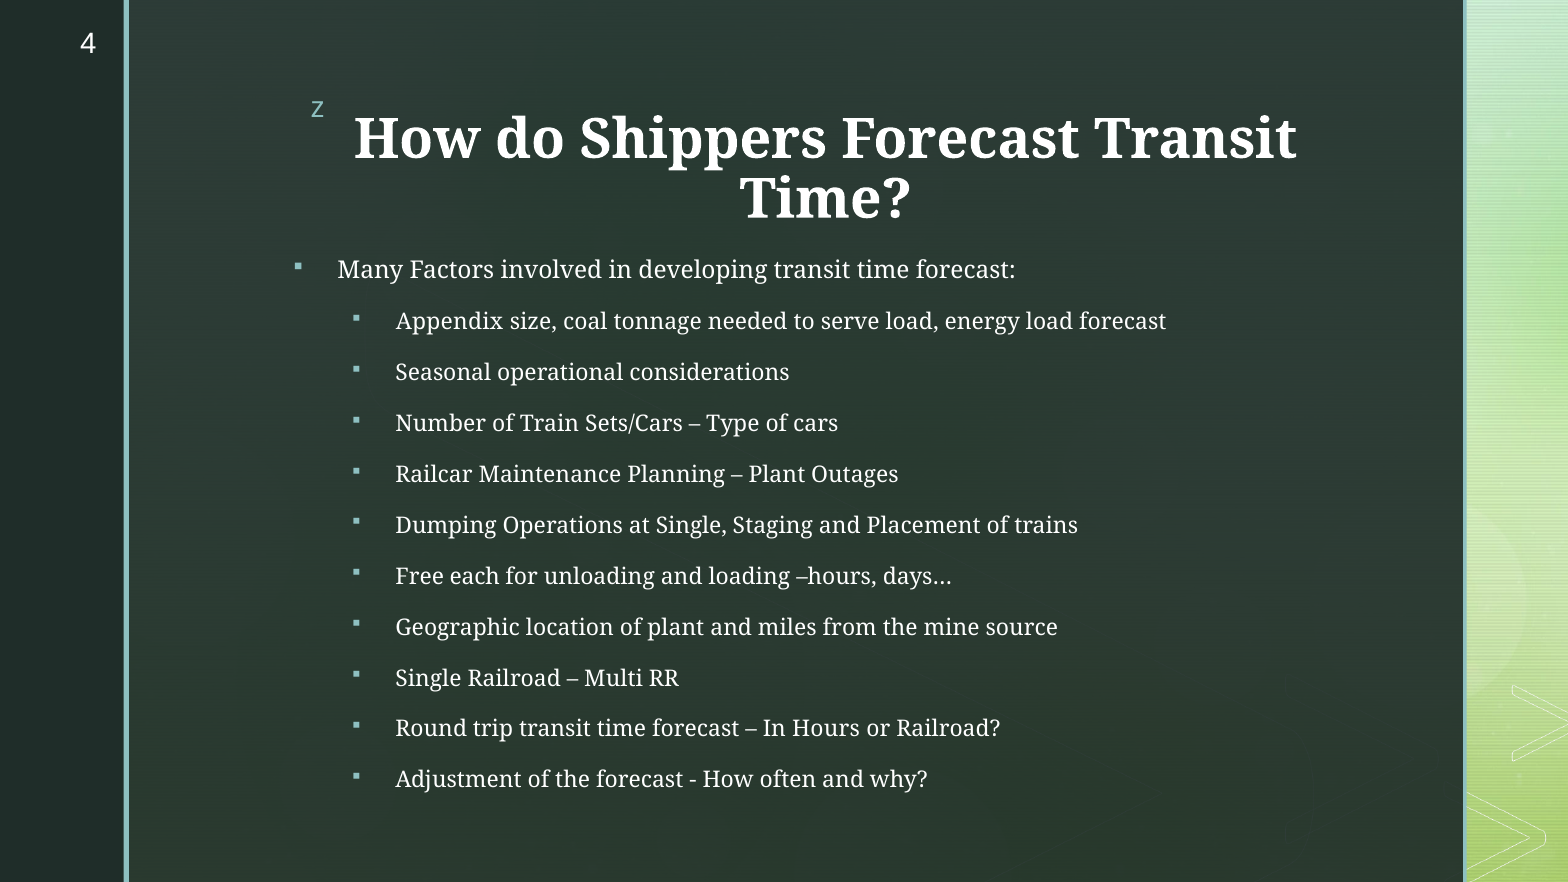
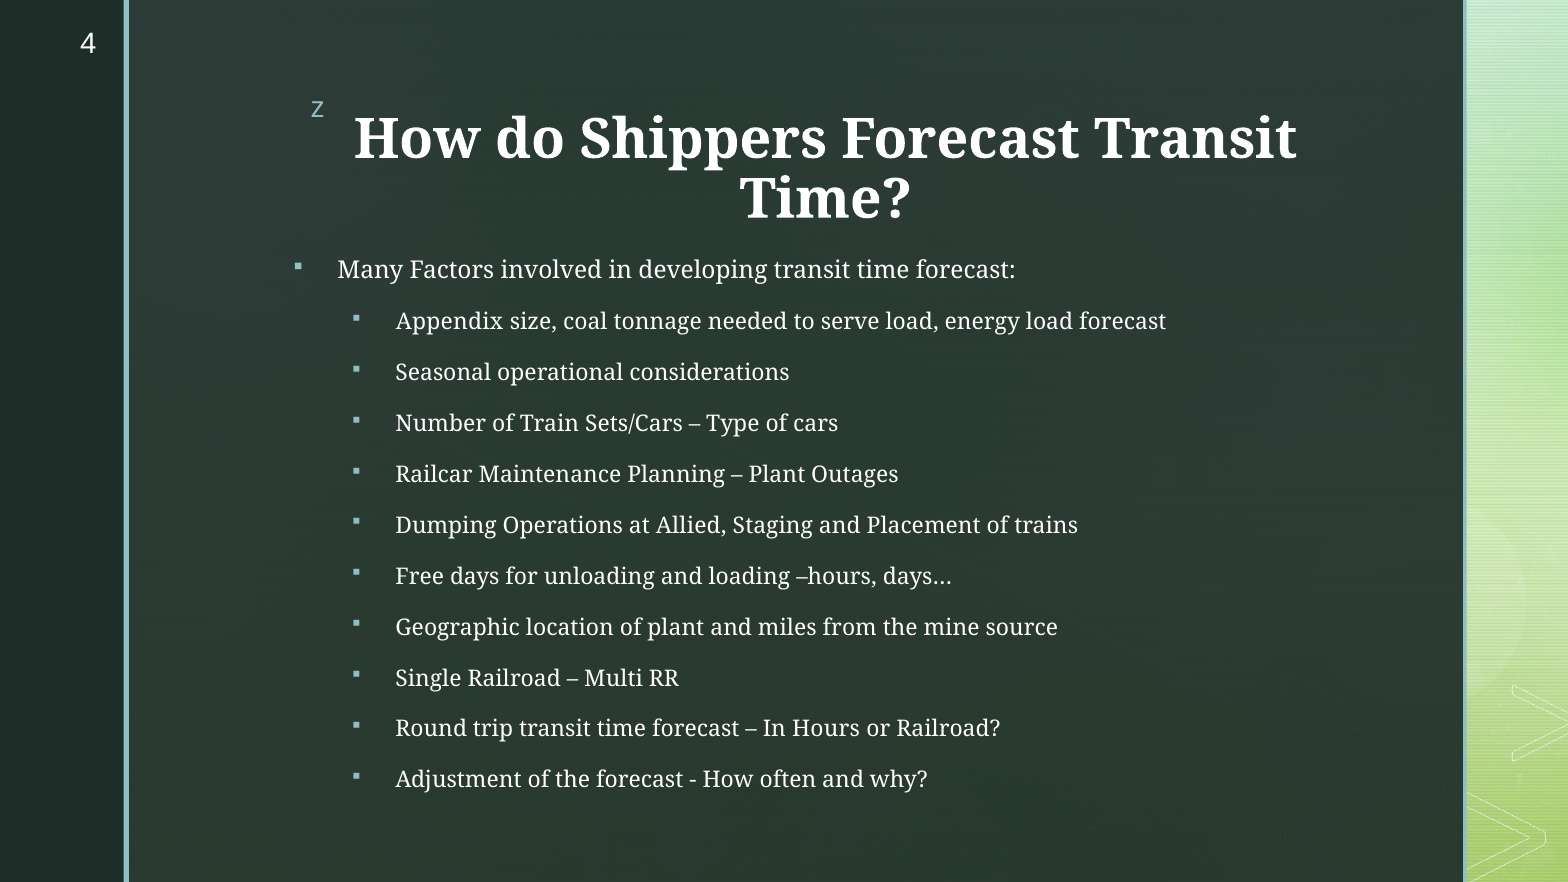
at Single: Single -> Allied (691, 526)
each: each -> days (475, 577)
